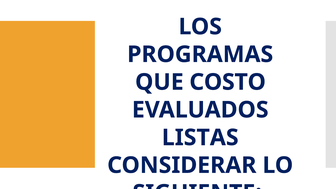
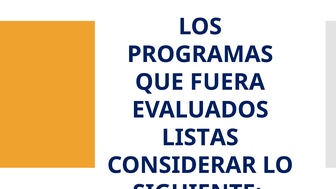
COSTO: COSTO -> FUERA (227, 82)
